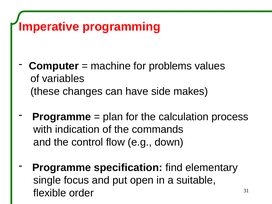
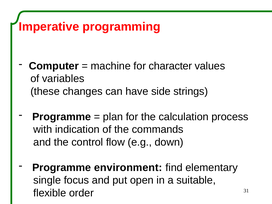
problems: problems -> character (170, 66)
makes: makes -> strings (191, 91)
specification: specification -> environment (128, 168)
